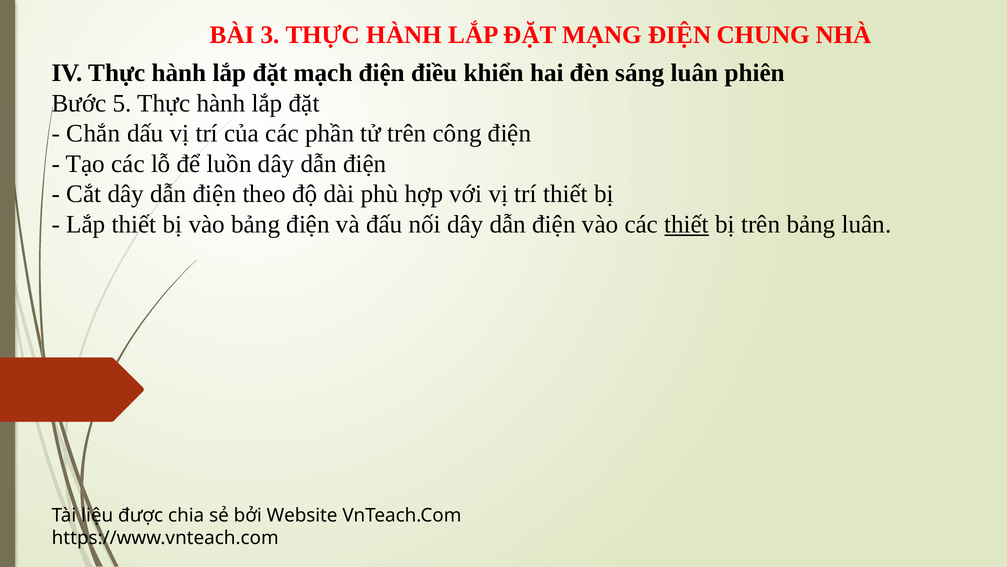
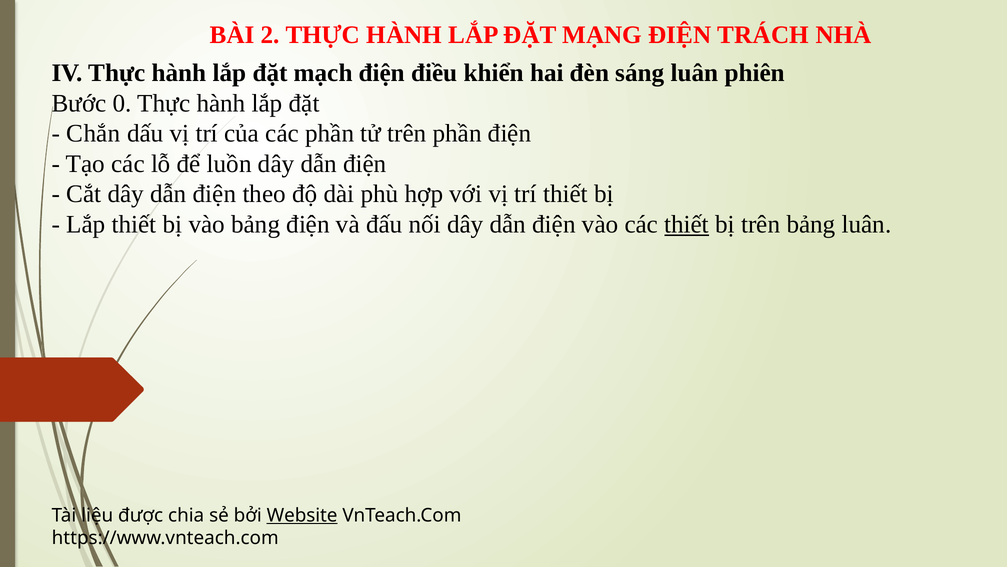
3: 3 -> 2 (270, 35)
CHUNG: CHUNG -> TRÁCH (763, 35)
5: 5 -> 0 (122, 103)
trên công: công -> phần (457, 134)
Website underline: none -> present (302, 515)
